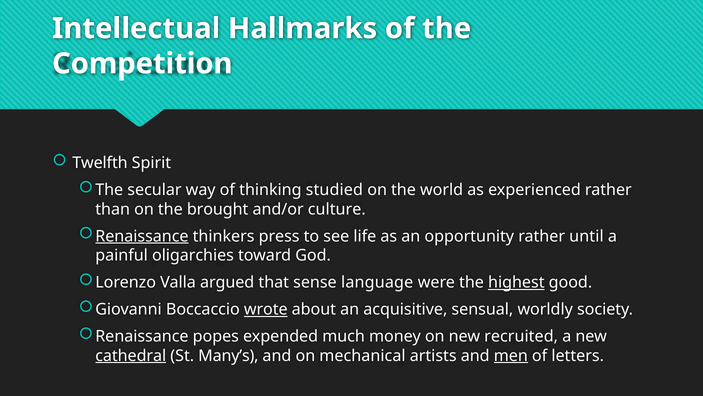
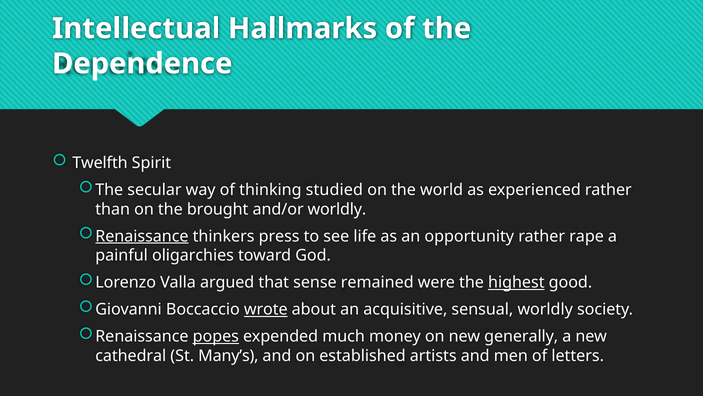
Competition: Competition -> Dependence (142, 64)
and/or culture: culture -> worldly (337, 209)
until: until -> rape (587, 236)
language: language -> remained (377, 282)
popes underline: none -> present (216, 336)
recruited: recruited -> generally (521, 336)
cathedral underline: present -> none (131, 355)
mechanical: mechanical -> established (362, 355)
men underline: present -> none (511, 355)
